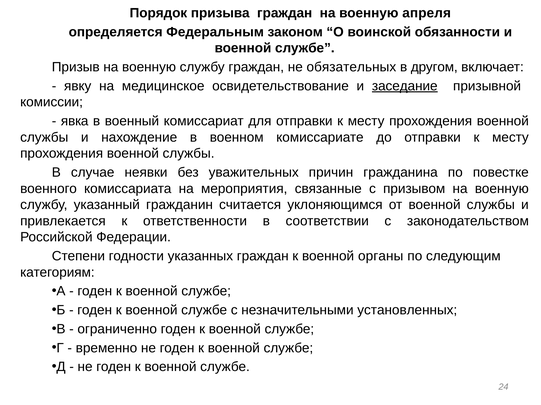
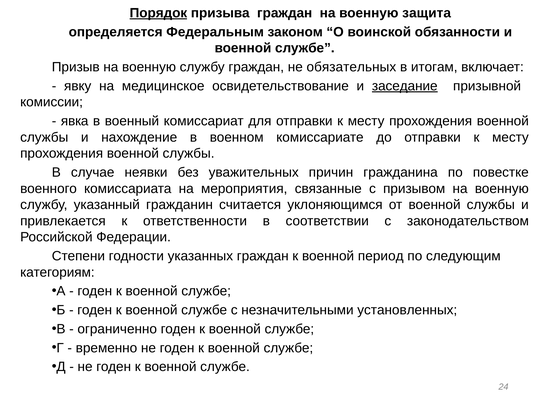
Порядок underline: none -> present (158, 13)
апреля: апреля -> защита (427, 13)
другом: другом -> итогам (434, 67)
органы: органы -> период (381, 257)
